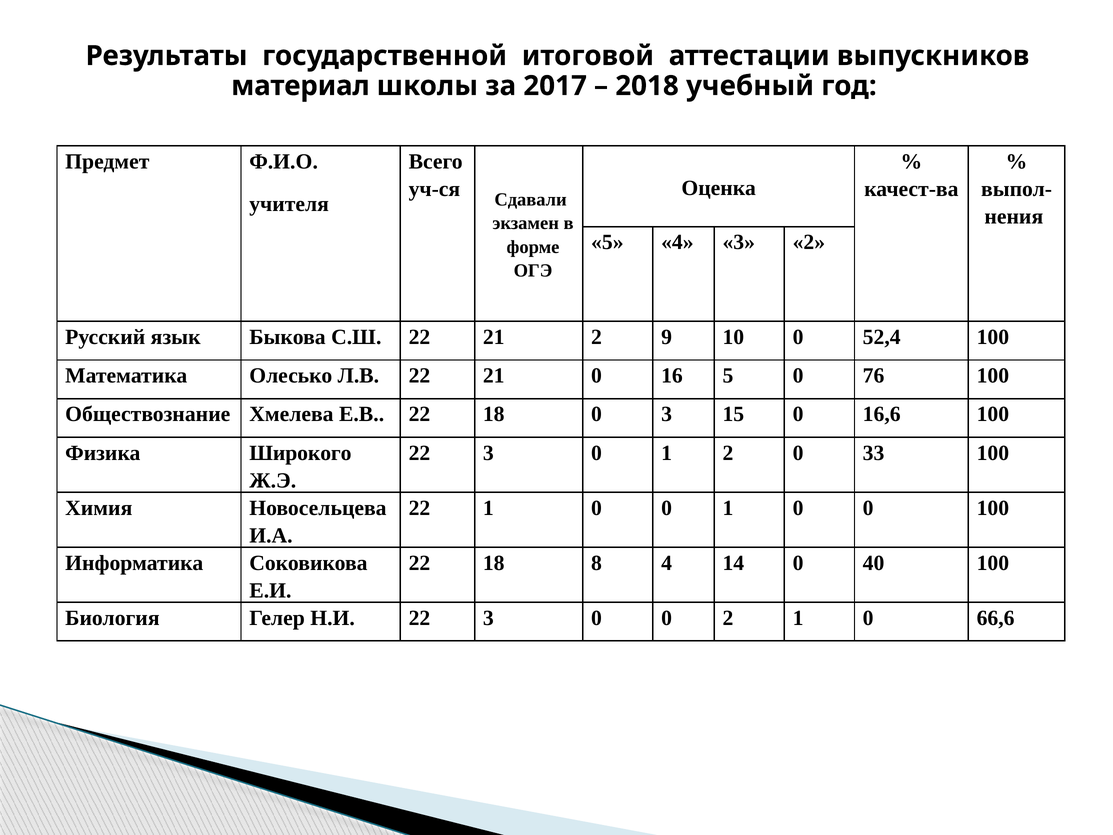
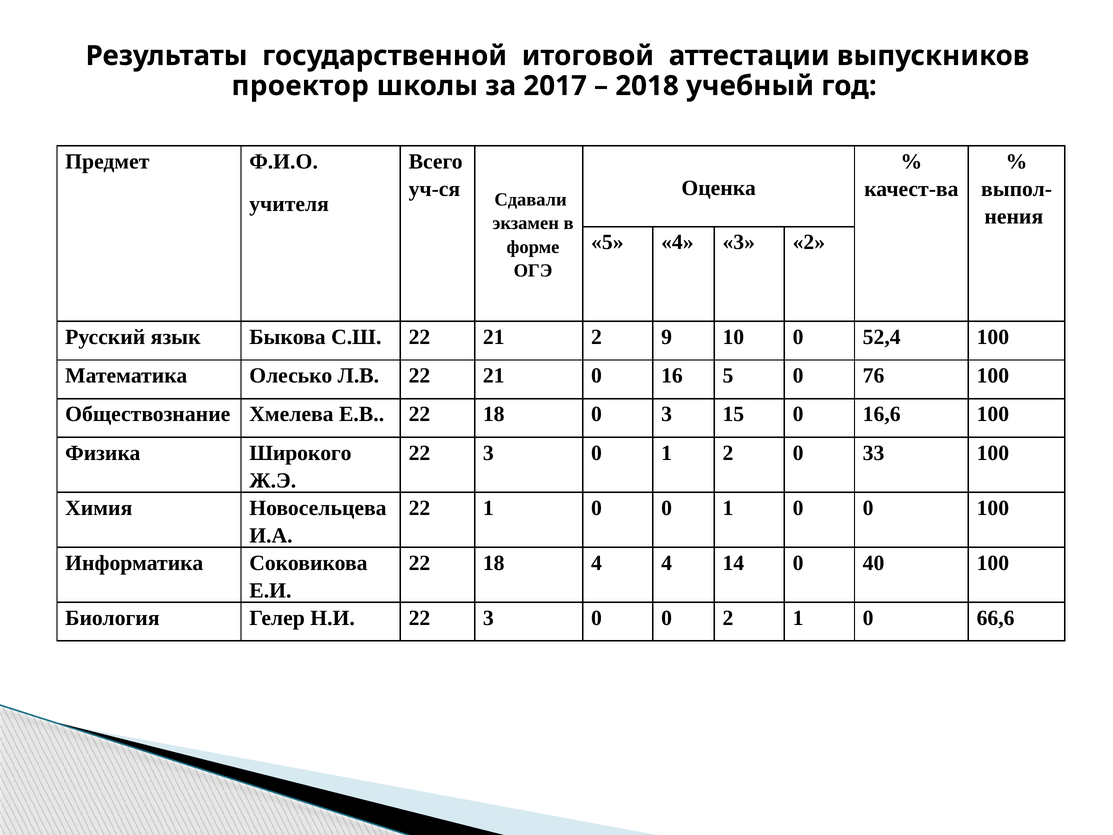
материал: материал -> проектор (300, 86)
18 8: 8 -> 4 (597, 563)
